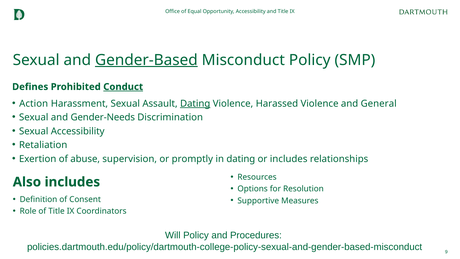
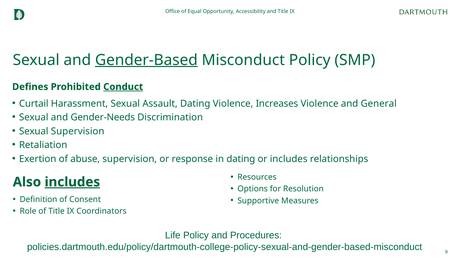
Action: Action -> Curtail (34, 103)
Dating underline: present -> none (195, 103)
Harassed: Harassed -> Increases (277, 103)
Sexual Accessibility: Accessibility -> Supervision (78, 131)
promptly: promptly -> response (192, 159)
includes underline: none -> present (72, 182)
Will: Will -> Life (173, 235)
